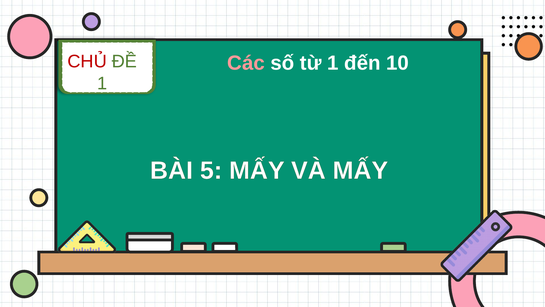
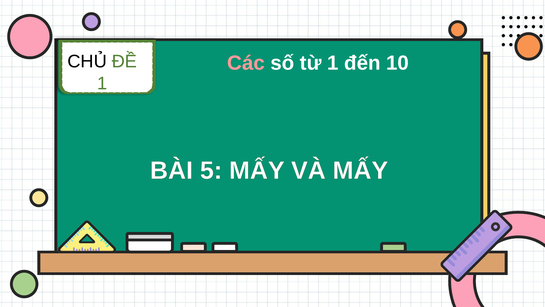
CHỦ colour: red -> black (87, 62)
